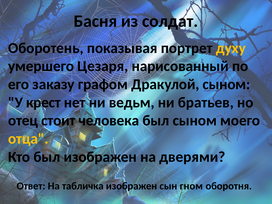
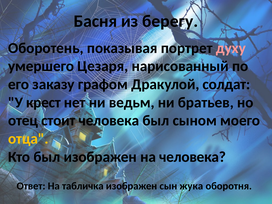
солдат: солдат -> берегу (170, 21)
духу colour: yellow -> pink (231, 48)
Дракулой сыном: сыном -> солдат (226, 84)
на дверями: дверями -> человека (192, 157)
гном: гном -> жука (191, 186)
